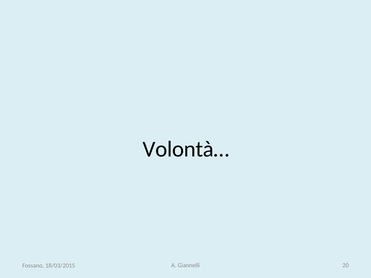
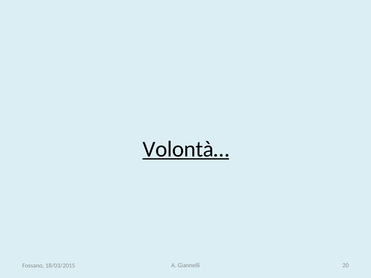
Volontà… underline: none -> present (186, 149)
